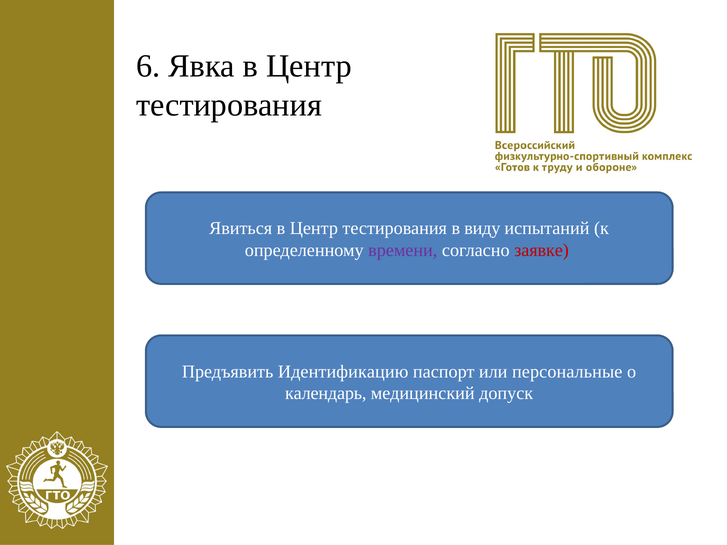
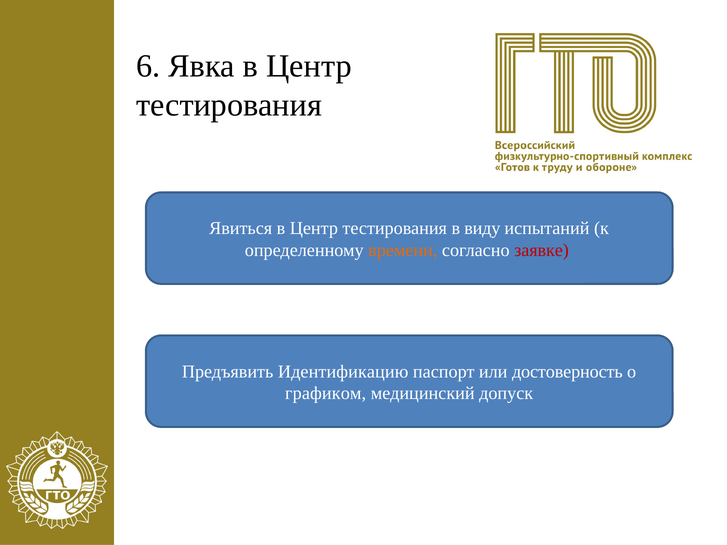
времени colour: purple -> orange (403, 250)
персональные: персональные -> достоверность (567, 372)
календарь: календарь -> графиком (326, 394)
